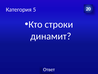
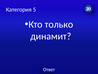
строки: строки -> только (59, 24)
